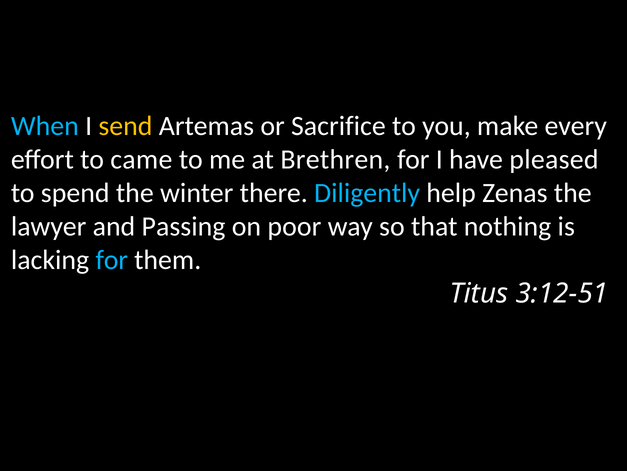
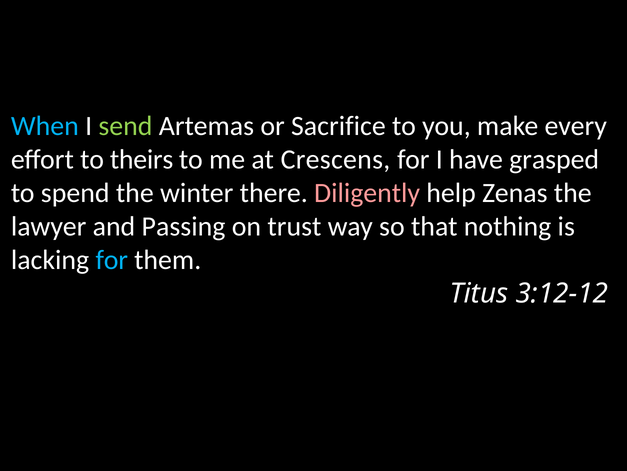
send colour: yellow -> light green (125, 126)
came: came -> theirs (142, 159)
Brethren: Brethren -> Crescens (335, 159)
pleased: pleased -> grasped (554, 159)
Diligently colour: light blue -> pink (367, 193)
poor: poor -> trust (294, 226)
3:12-51: 3:12-51 -> 3:12-12 (562, 293)
